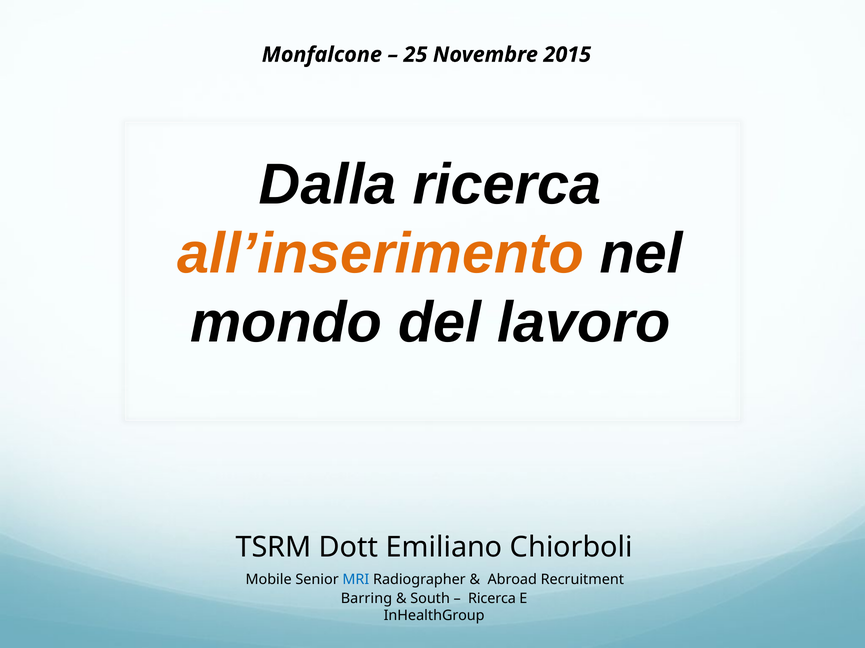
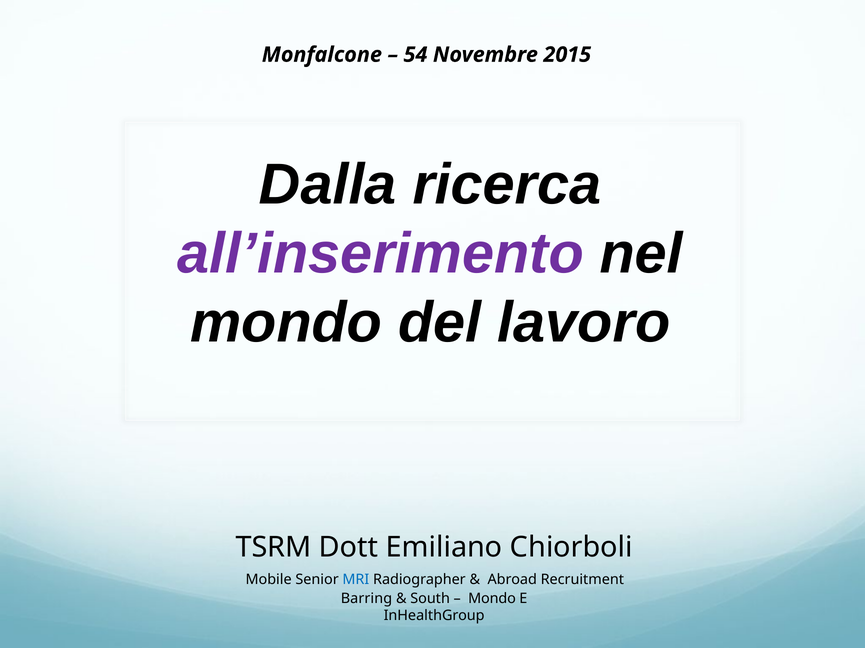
25: 25 -> 54 (415, 55)
all’inserimento colour: orange -> purple (381, 254)
Ricerca: Ricerca -> Mondo (492, 599)
